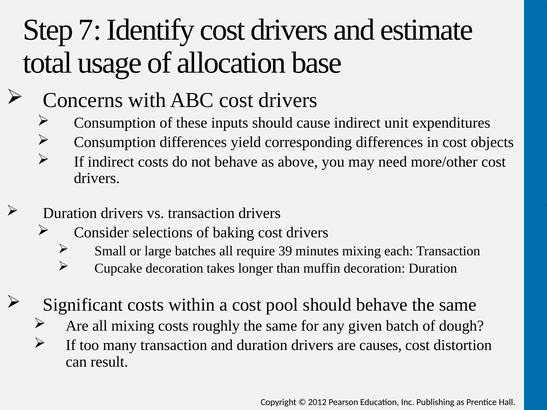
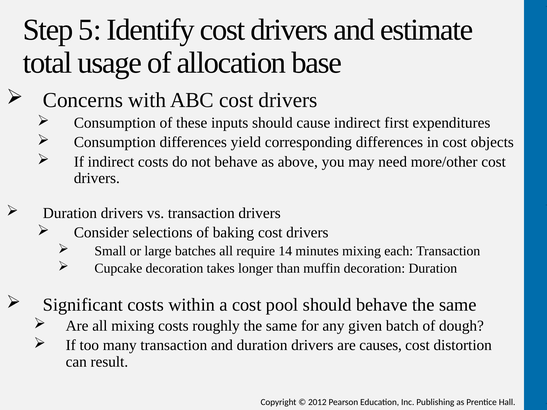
7: 7 -> 5 (90, 30)
unit: unit -> first (397, 123)
39: 39 -> 14 (285, 251)
